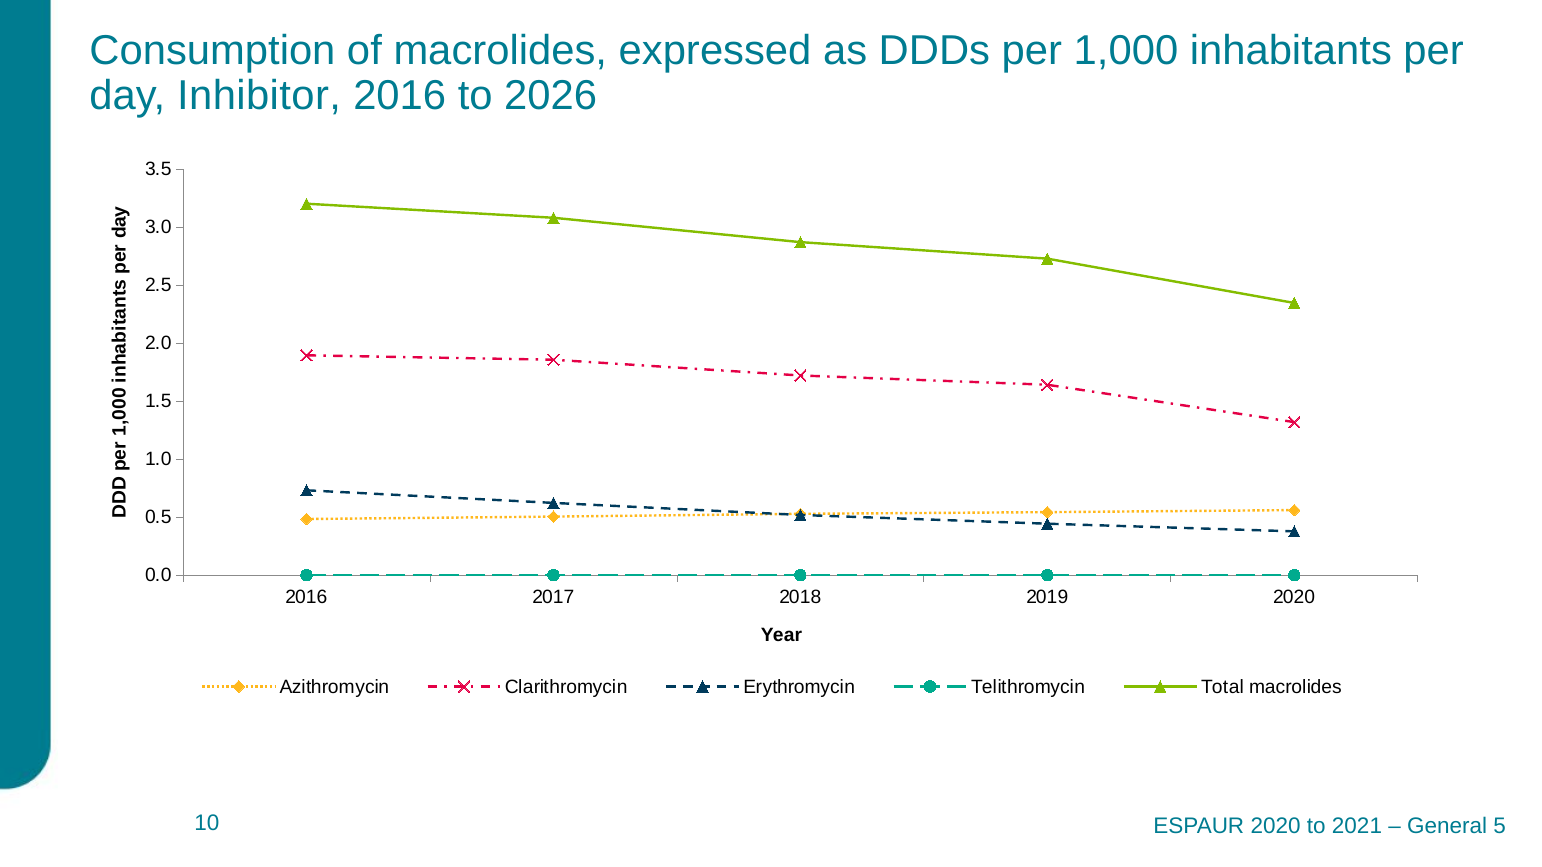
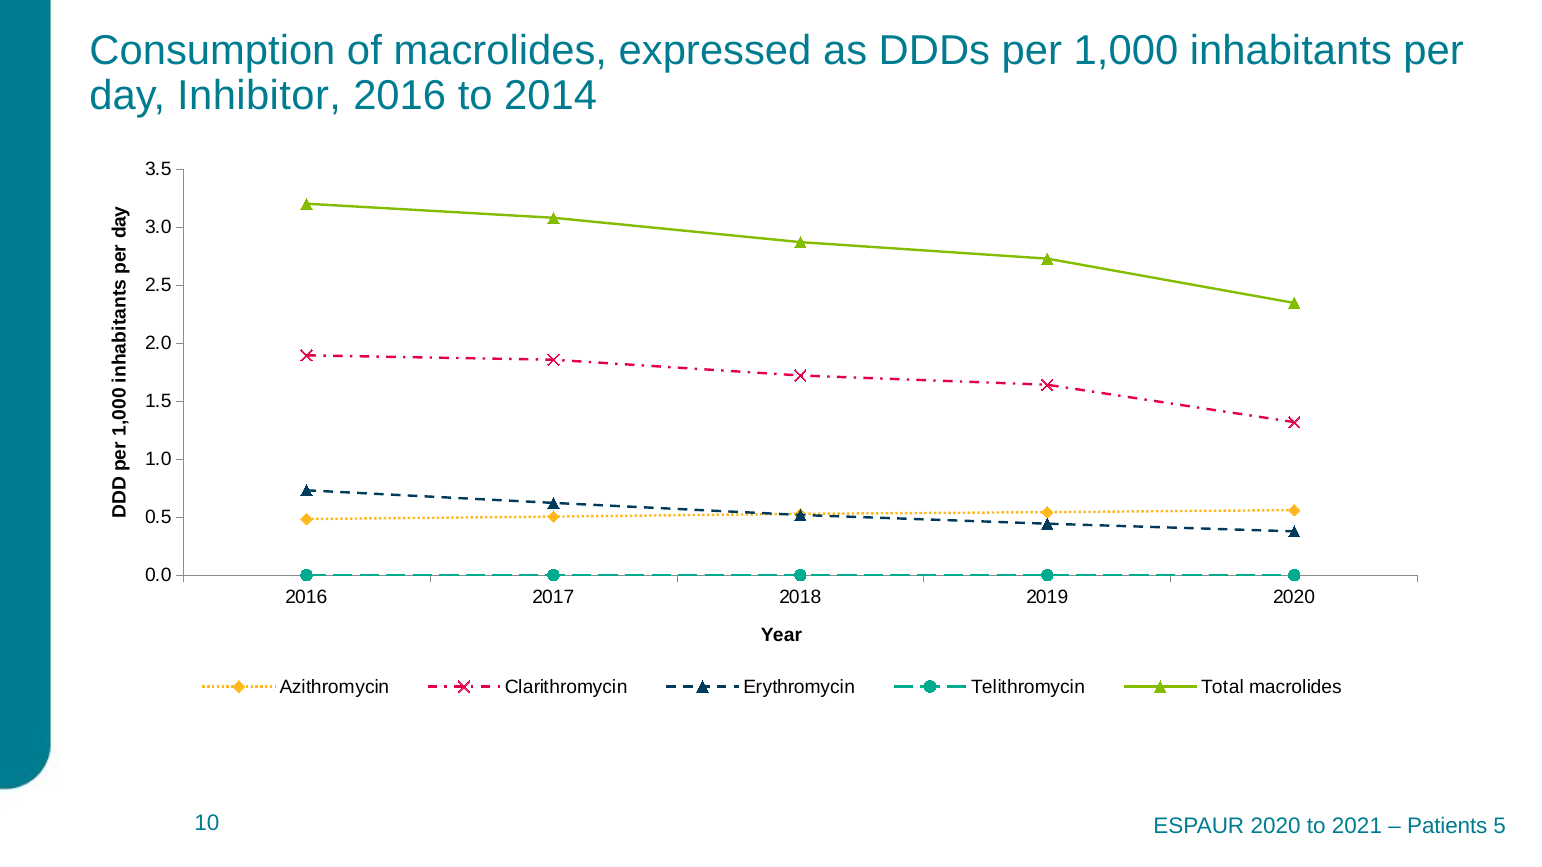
2026: 2026 -> 2014 (551, 96)
General: General -> Patients (1447, 826)
